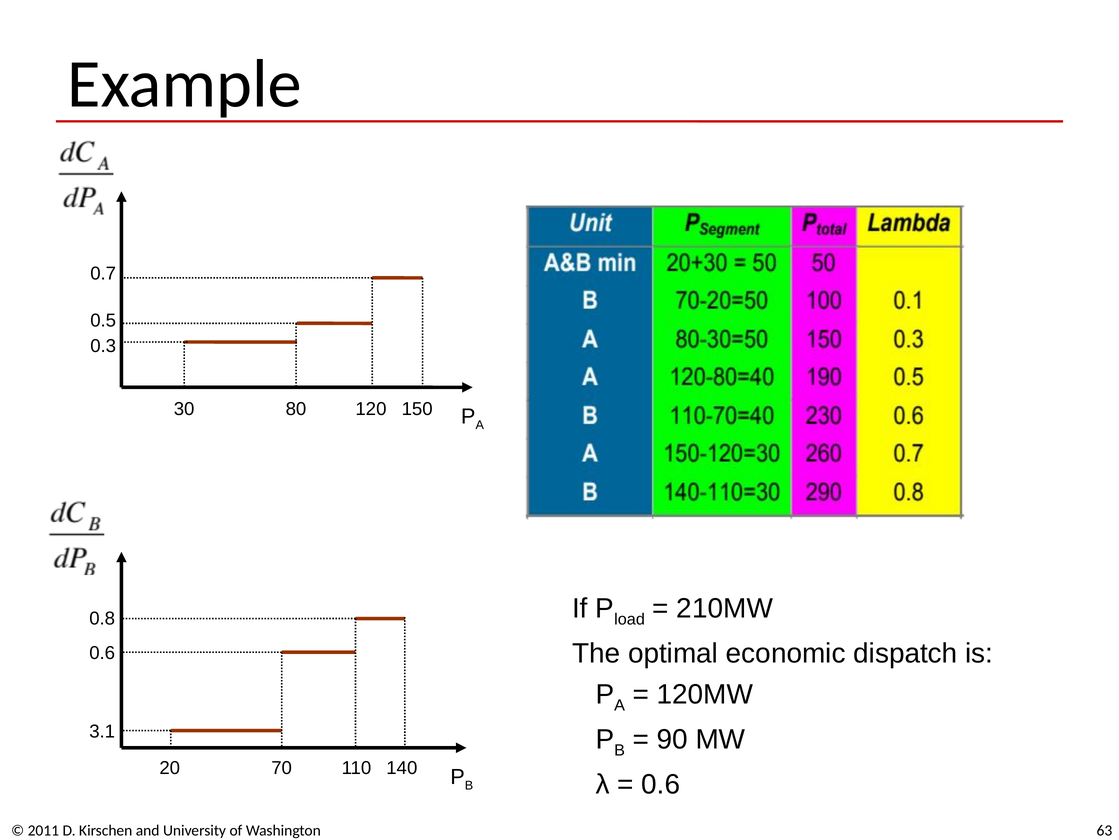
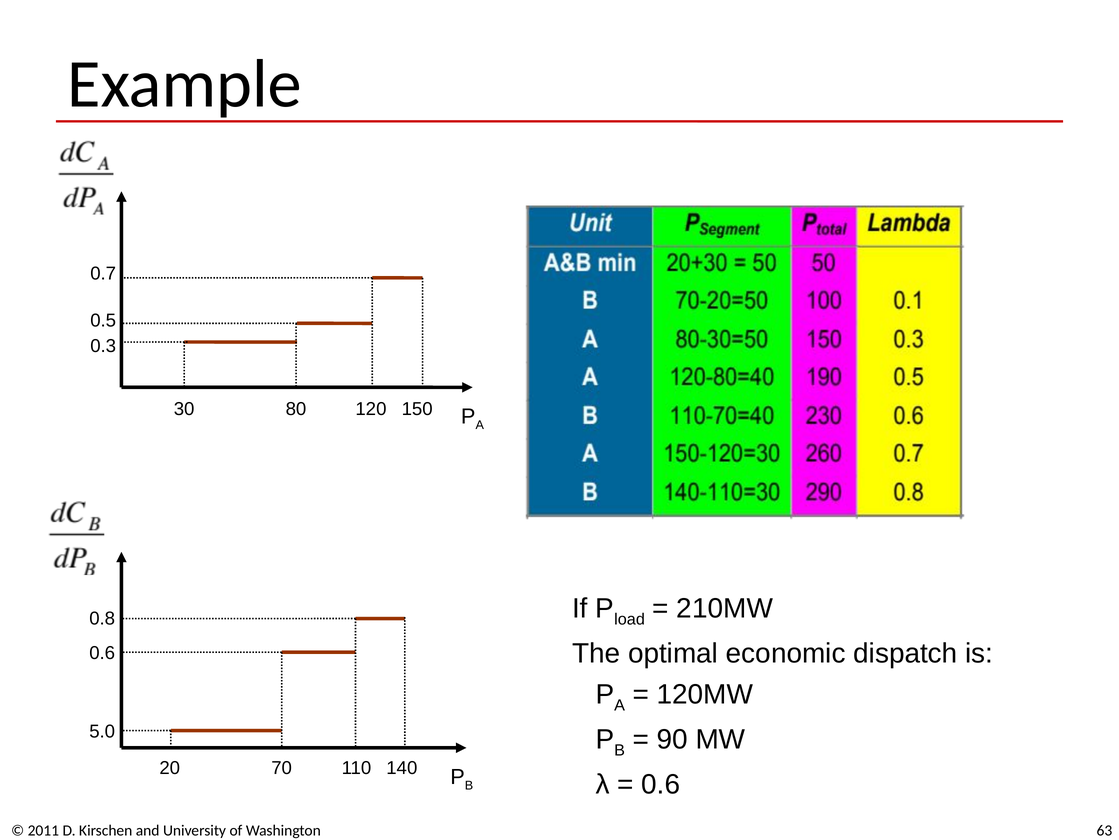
3.1: 3.1 -> 5.0 (102, 731)
